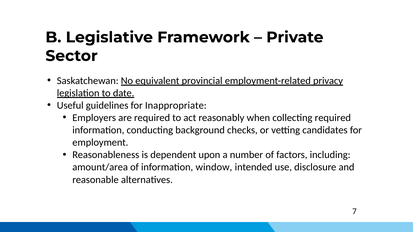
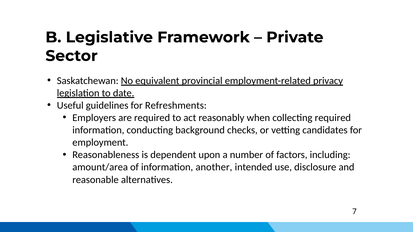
Inappropriate: Inappropriate -> Refreshments (176, 106)
window: window -> another (214, 167)
